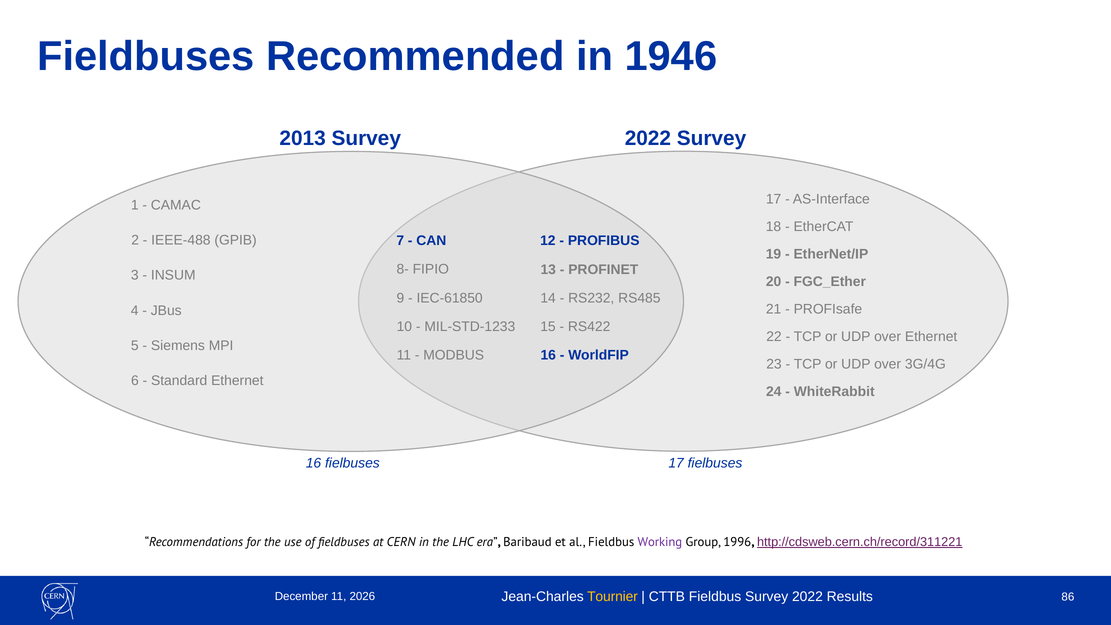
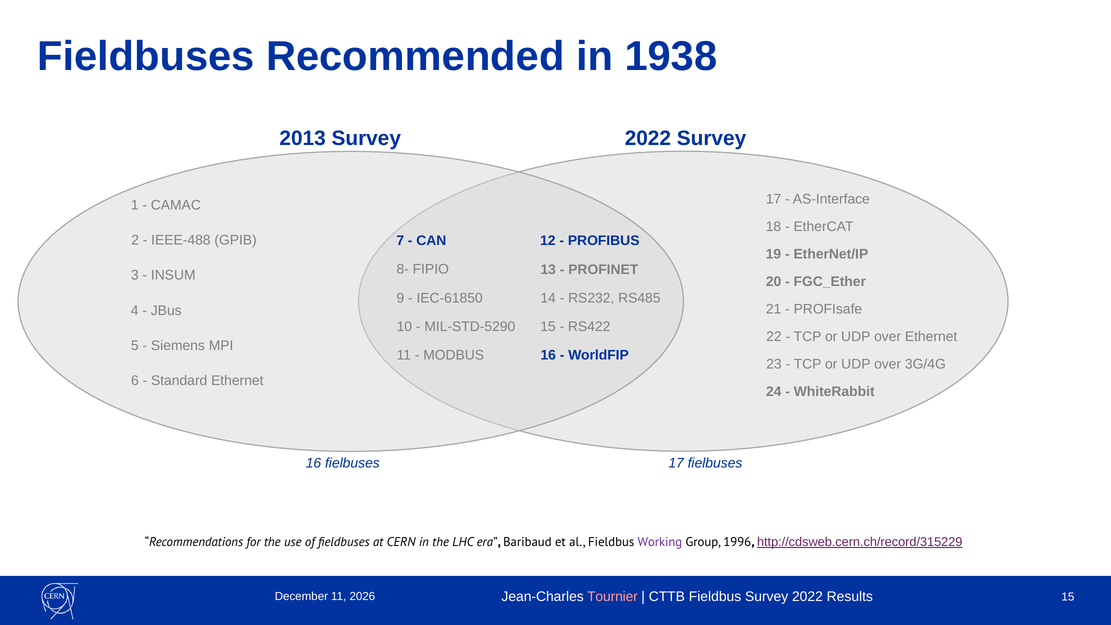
1946: 1946 -> 1938 (671, 56)
MIL-STD-1233: MIL-STD-1233 -> MIL-STD-5290 (470, 327)
http://cdsweb.cern.ch/record/311221: http://cdsweb.cern.ch/record/311221 -> http://cdsweb.cern.ch/record/315229 (860, 542)
Tournier colour: yellow -> pink (613, 597)
Results 86: 86 -> 15 (1068, 597)
